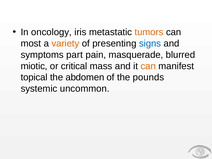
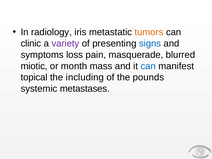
oncology: oncology -> radiology (51, 32)
most: most -> clinic (31, 43)
variety colour: orange -> purple (65, 43)
part: part -> loss (75, 55)
critical: critical -> month (74, 66)
can colour: orange -> blue (148, 66)
abdomen: abdomen -> including (85, 77)
uncommon: uncommon -> metastases (85, 89)
